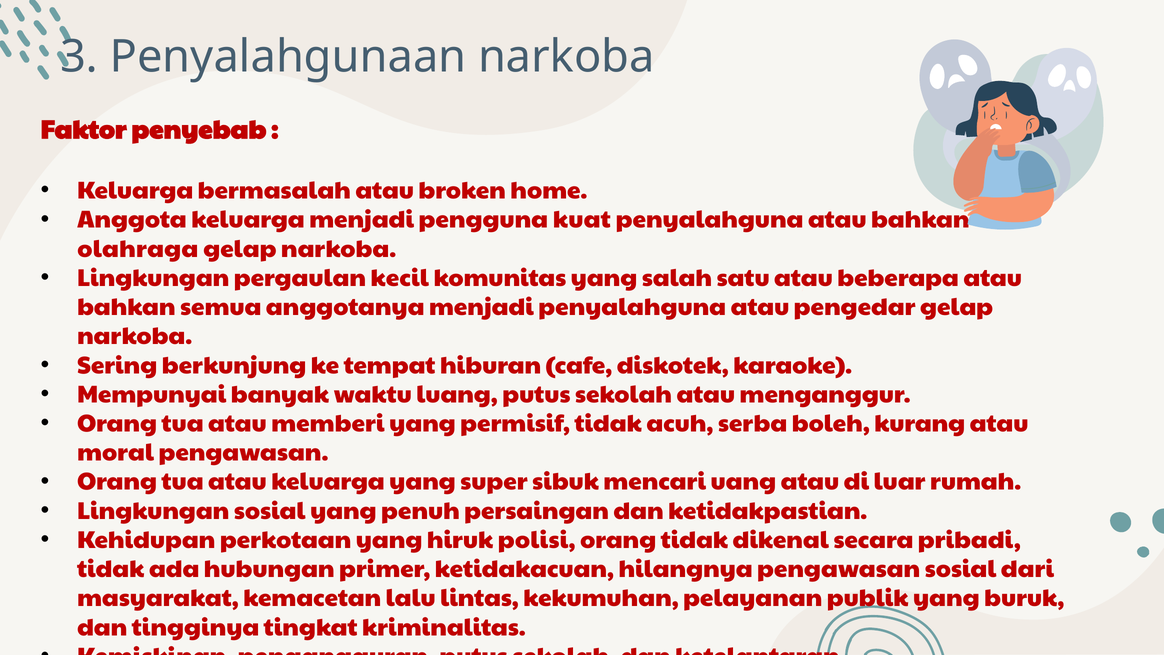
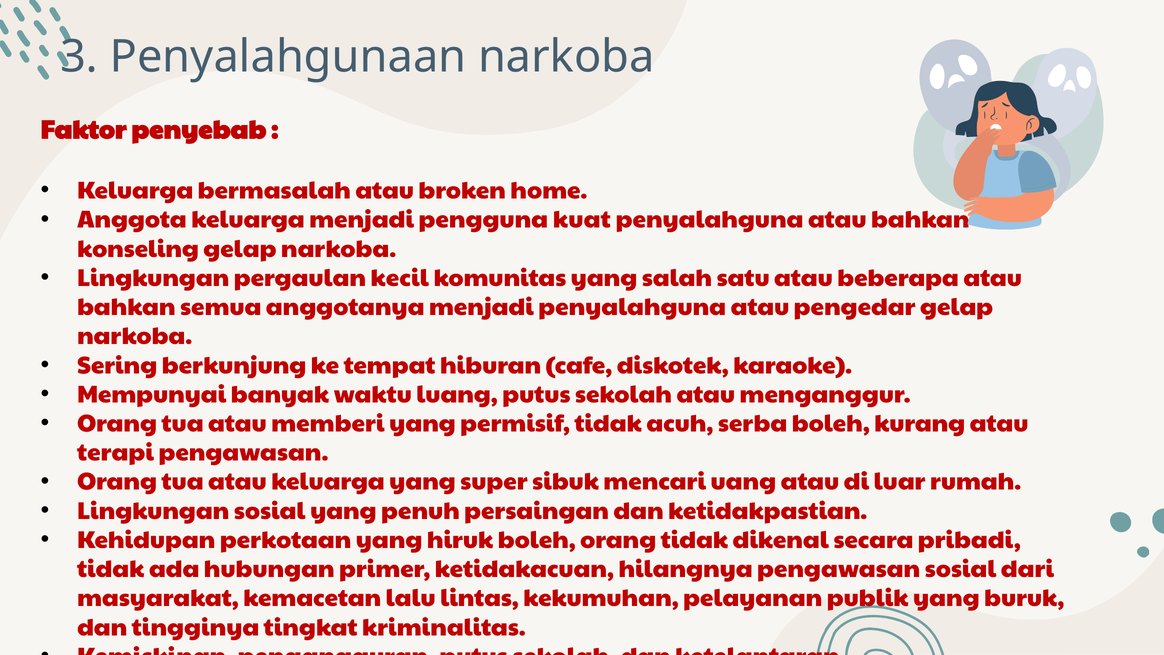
olahraga: olahraga -> konseling (138, 249)
moral: moral -> terapi (116, 453)
hiruk polisi: polisi -> boleh (537, 540)
